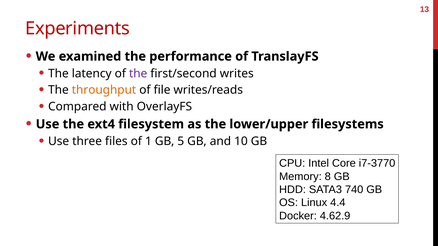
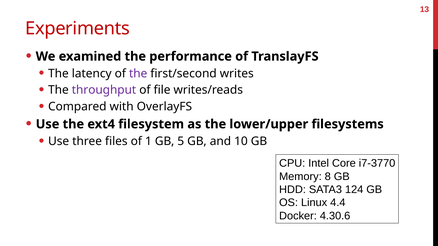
throughput colour: orange -> purple (104, 90)
740: 740 -> 124 (354, 190)
4.62.9: 4.62.9 -> 4.30.6 (335, 216)
